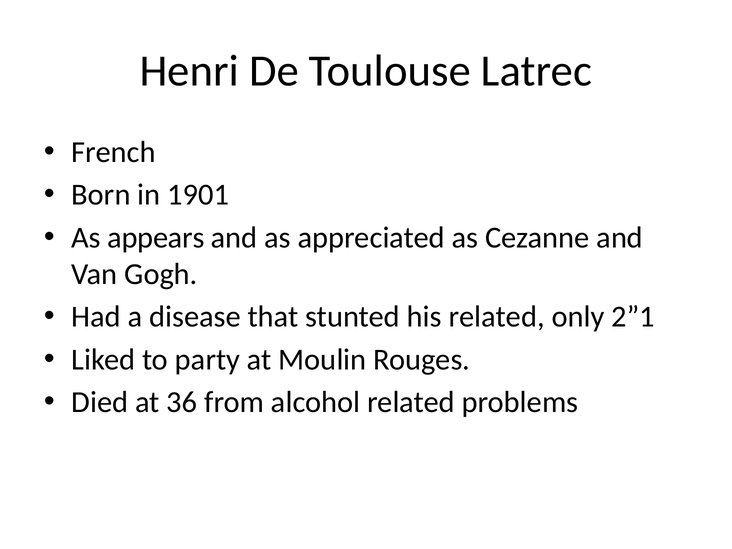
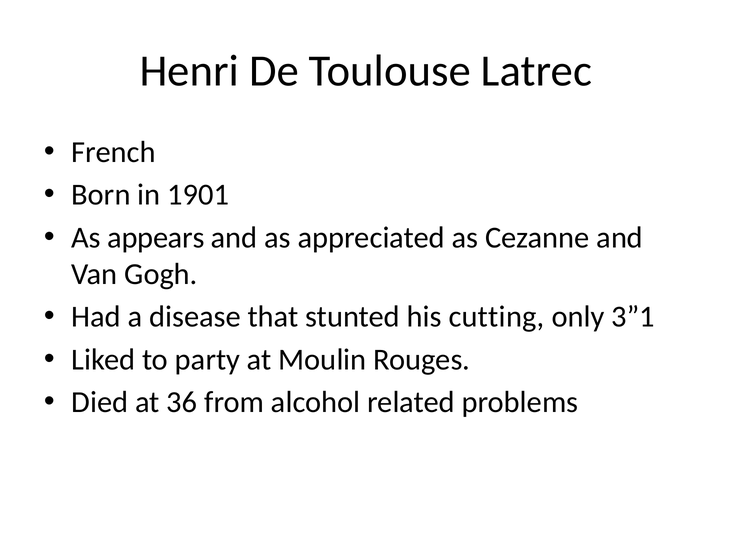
his related: related -> cutting (497, 317)
2”1: 2”1 -> 3”1 (633, 317)
